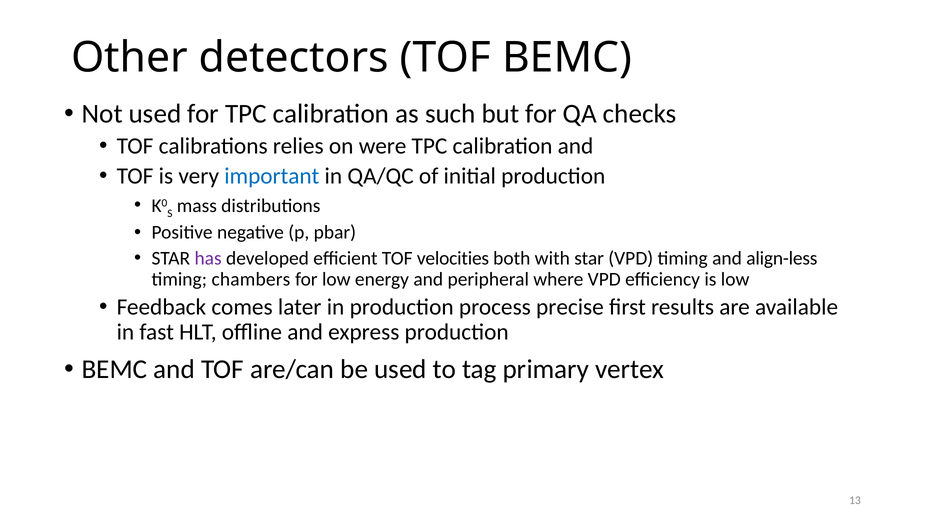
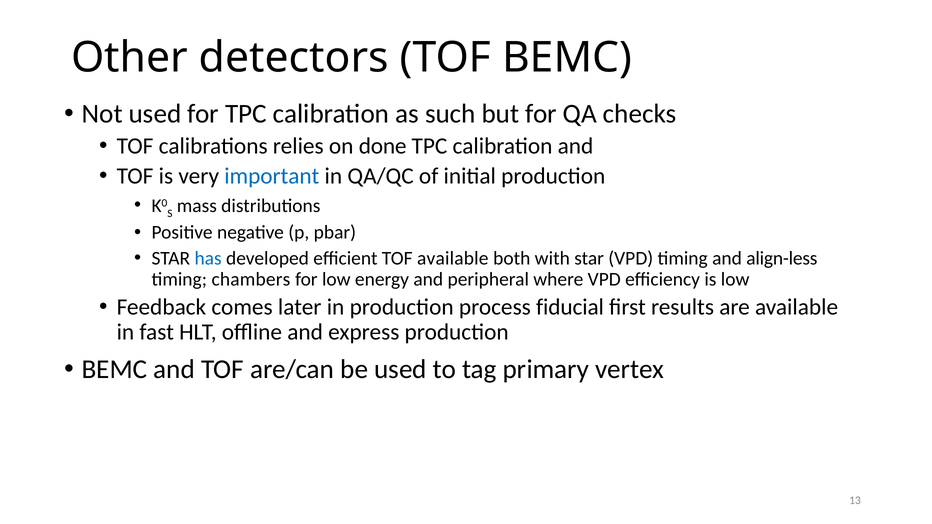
were: were -> done (383, 146)
has colour: purple -> blue (208, 258)
TOF velocities: velocities -> available (453, 258)
precise: precise -> fiducial (570, 307)
